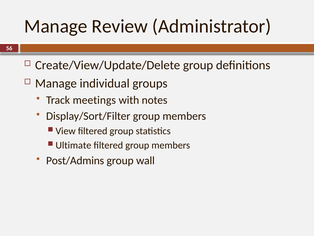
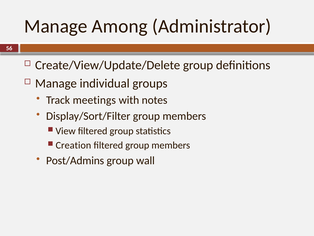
Review: Review -> Among (120, 26)
Ultimate: Ultimate -> Creation (73, 145)
